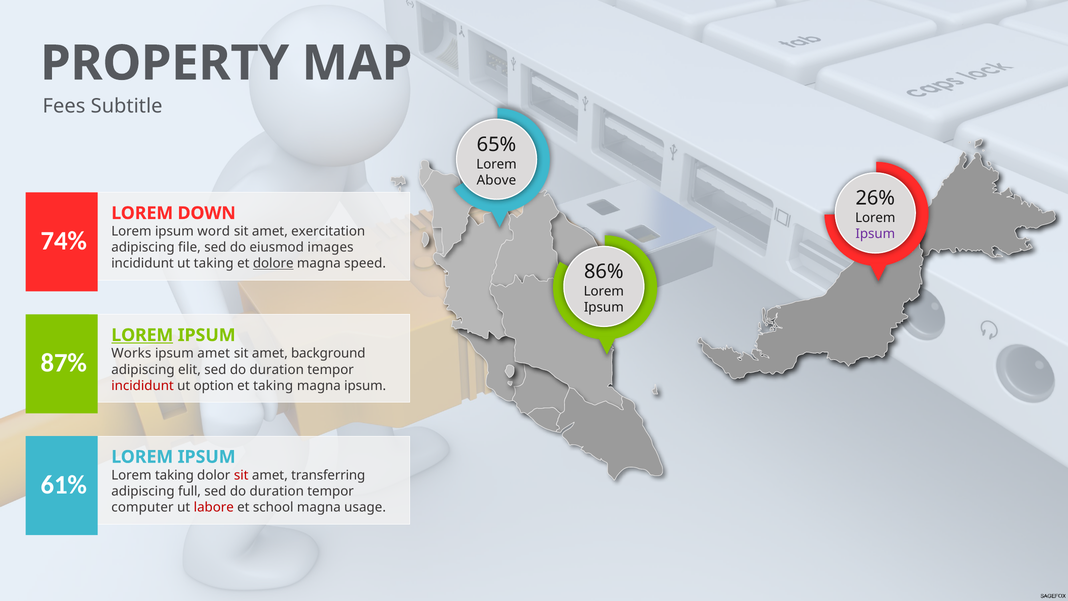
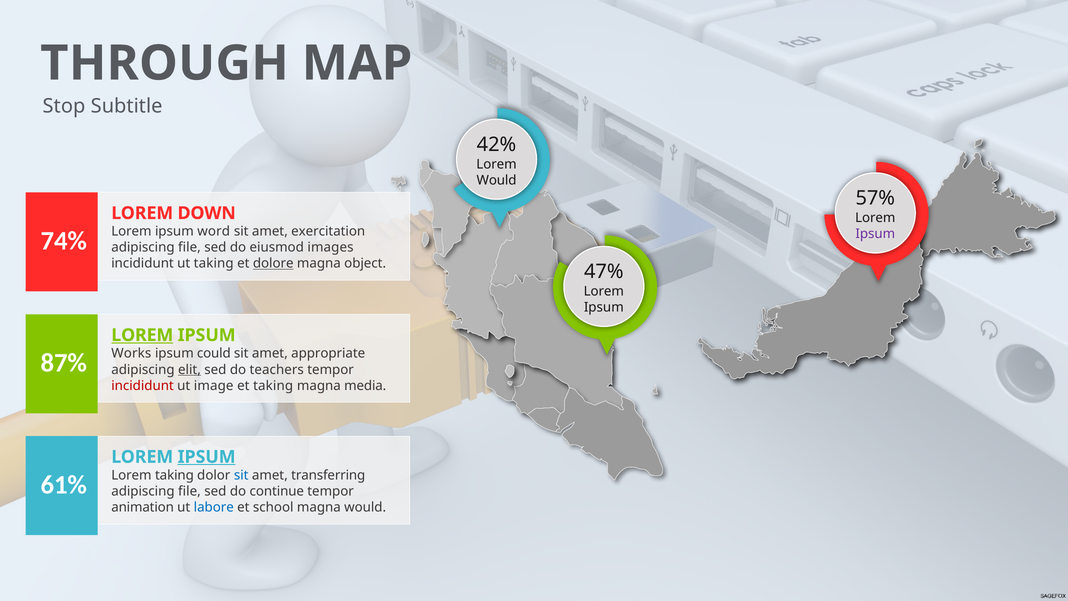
PROPERTY: PROPERTY -> THROUGH (164, 63)
Fees: Fees -> Stop (64, 106)
65%: 65% -> 42% (496, 145)
Above: Above -> Would (497, 180)
26%: 26% -> 57% (875, 198)
speed: speed -> object (365, 263)
86%: 86% -> 47% (604, 272)
ipsum amet: amet -> could (214, 353)
background: background -> appropriate (328, 353)
elit underline: none -> present (189, 369)
duration: duration -> teachers (277, 369)
option: option -> image (214, 385)
magna ipsum: ipsum -> media (365, 385)
IPSUM underline: none -> present (207, 457)
sit colour: red -> blue (241, 475)
full: full -> file (189, 491)
duration: duration -> continue (277, 491)
computer: computer -> animation (143, 507)
labore colour: red -> blue (214, 507)
magna usage: usage -> would (365, 507)
